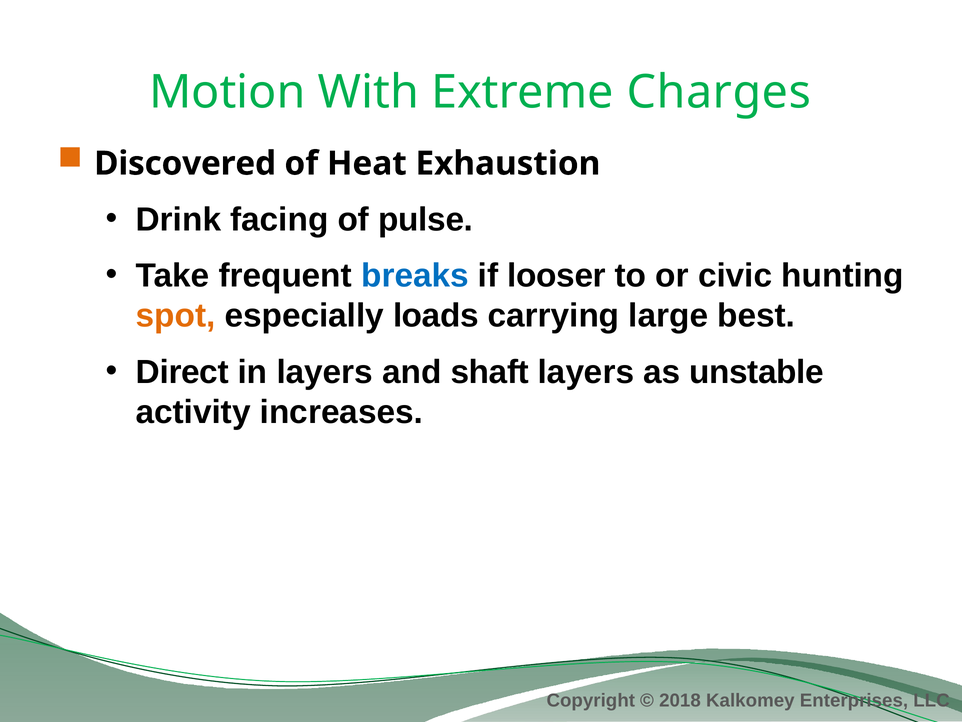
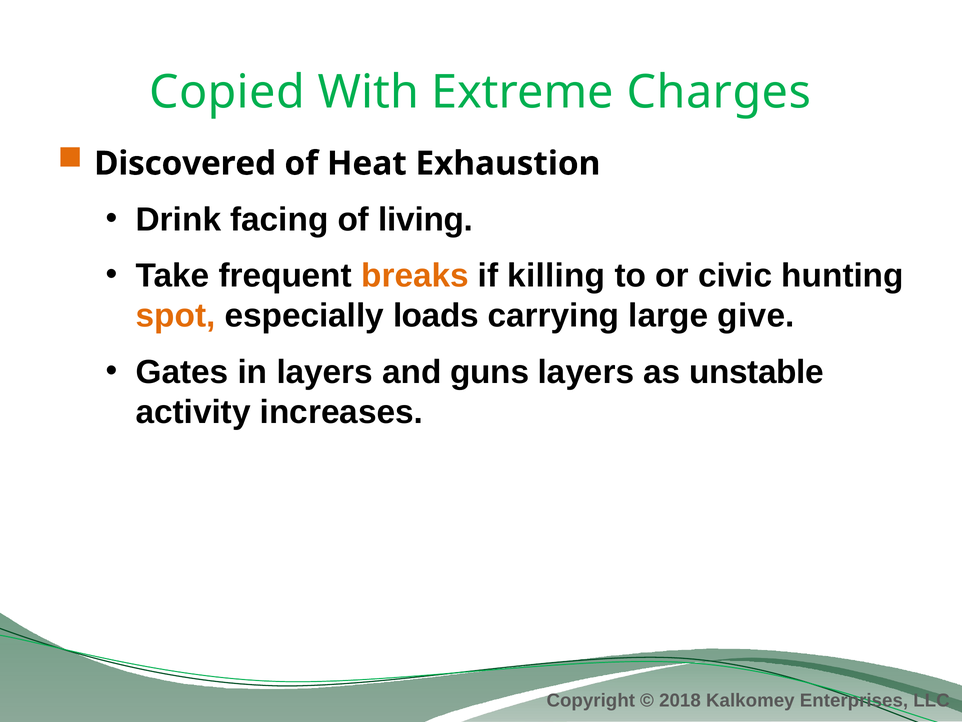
Motion: Motion -> Copied (227, 92)
pulse: pulse -> living (426, 220)
breaks colour: blue -> orange (415, 276)
looser: looser -> killing (556, 276)
best: best -> give (756, 316)
Direct: Direct -> Gates (182, 372)
shaft: shaft -> guns (490, 372)
